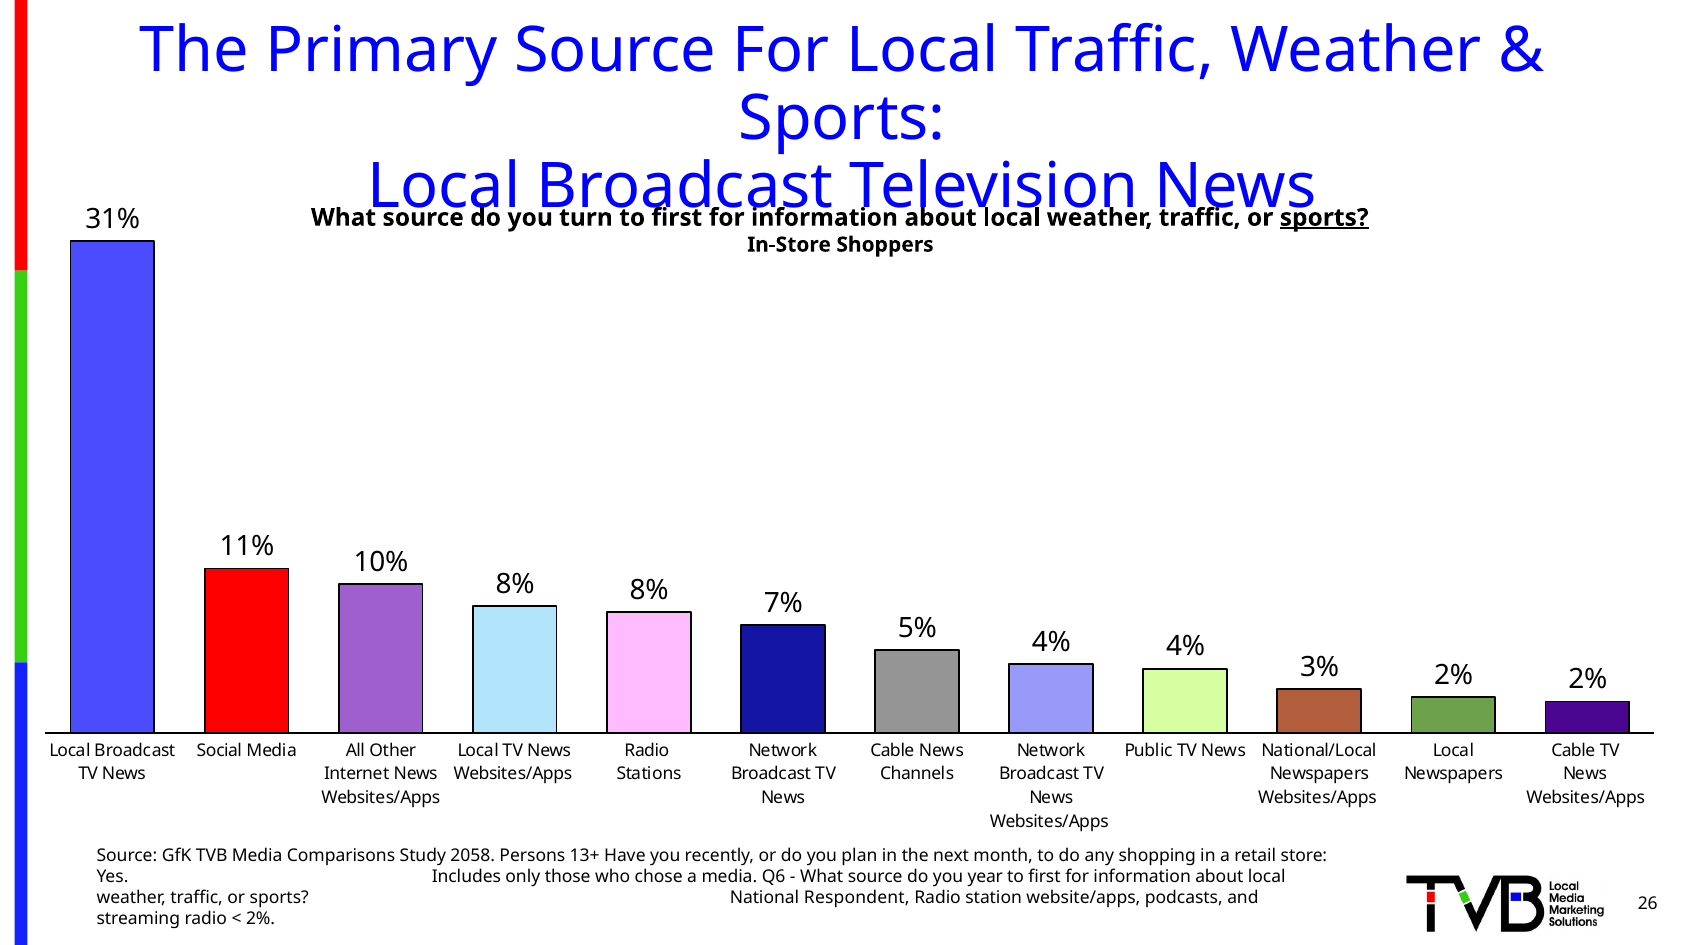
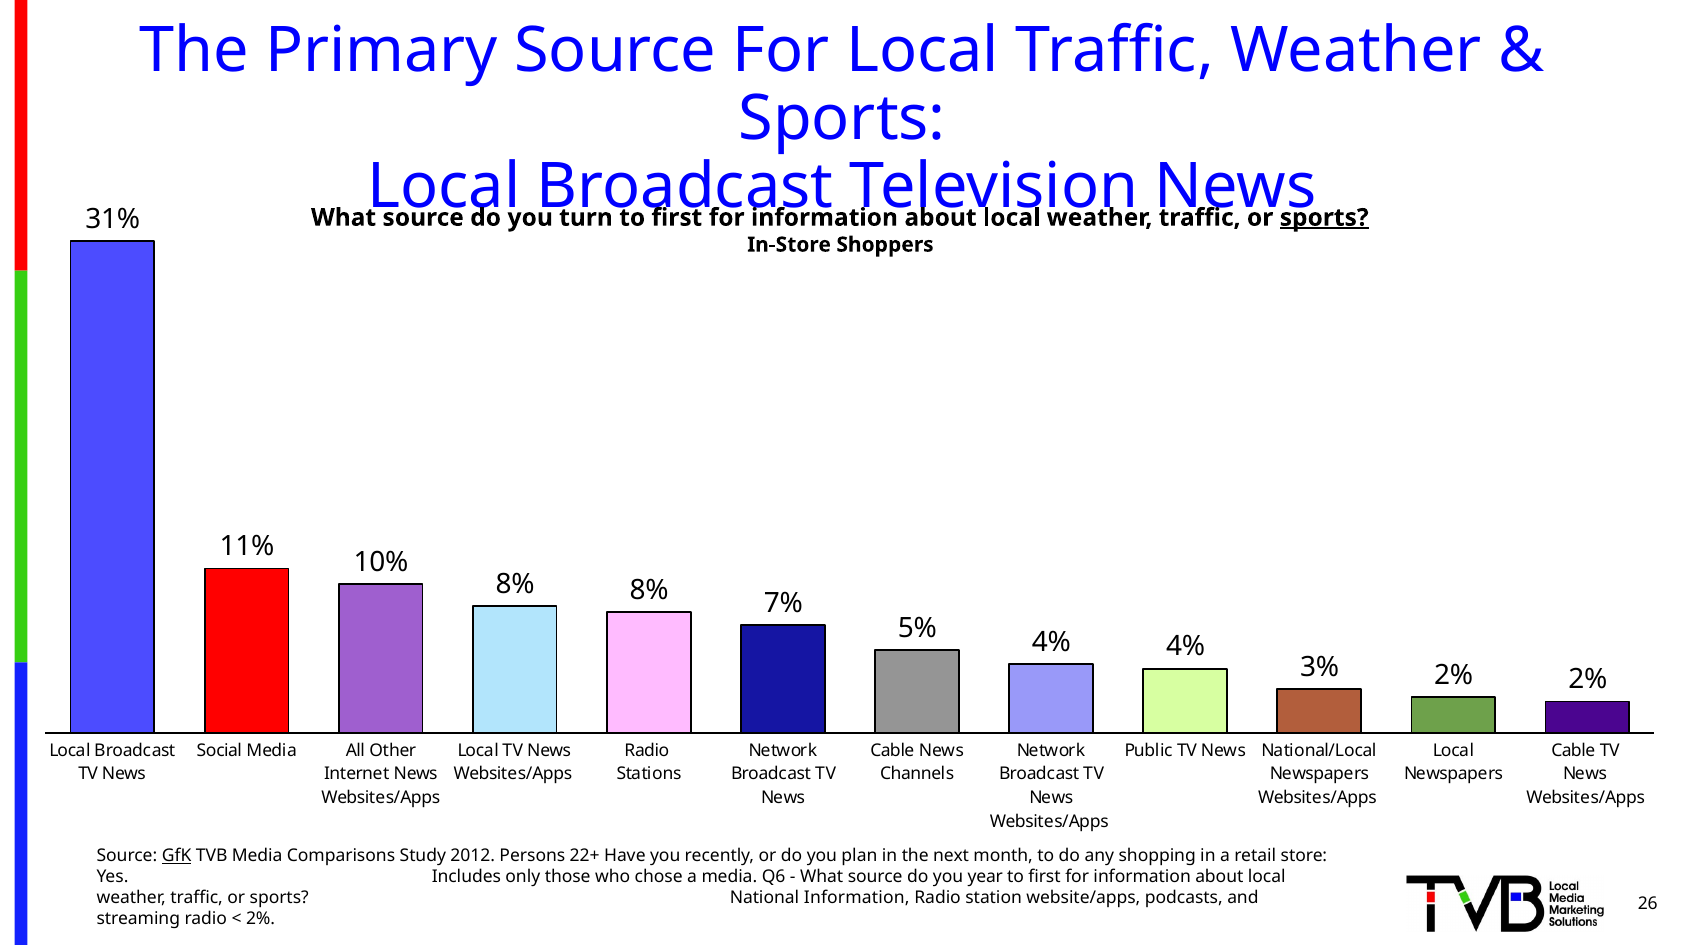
GfK underline: none -> present (177, 856)
2058: 2058 -> 2012 (473, 856)
13+: 13+ -> 22+ (585, 856)
National Respondent: Respondent -> Information (857, 898)
